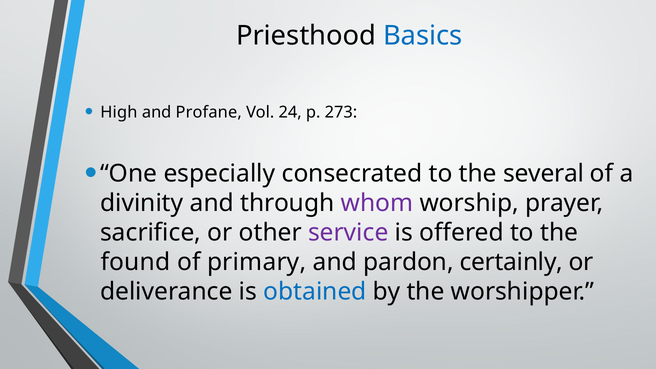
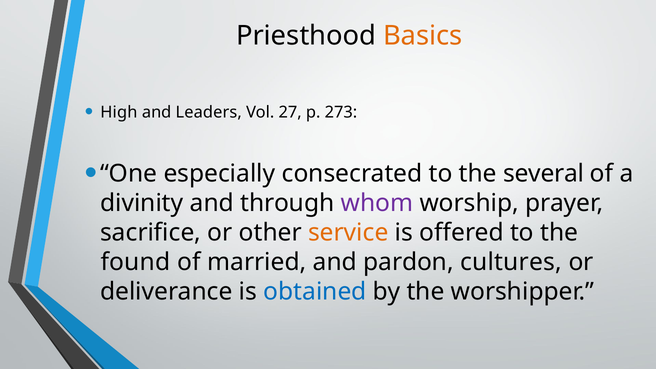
Basics colour: blue -> orange (423, 36)
Profane: Profane -> Leaders (209, 112)
24: 24 -> 27 (290, 112)
service colour: purple -> orange (348, 233)
primary: primary -> married (257, 262)
certainly: certainly -> cultures (511, 262)
